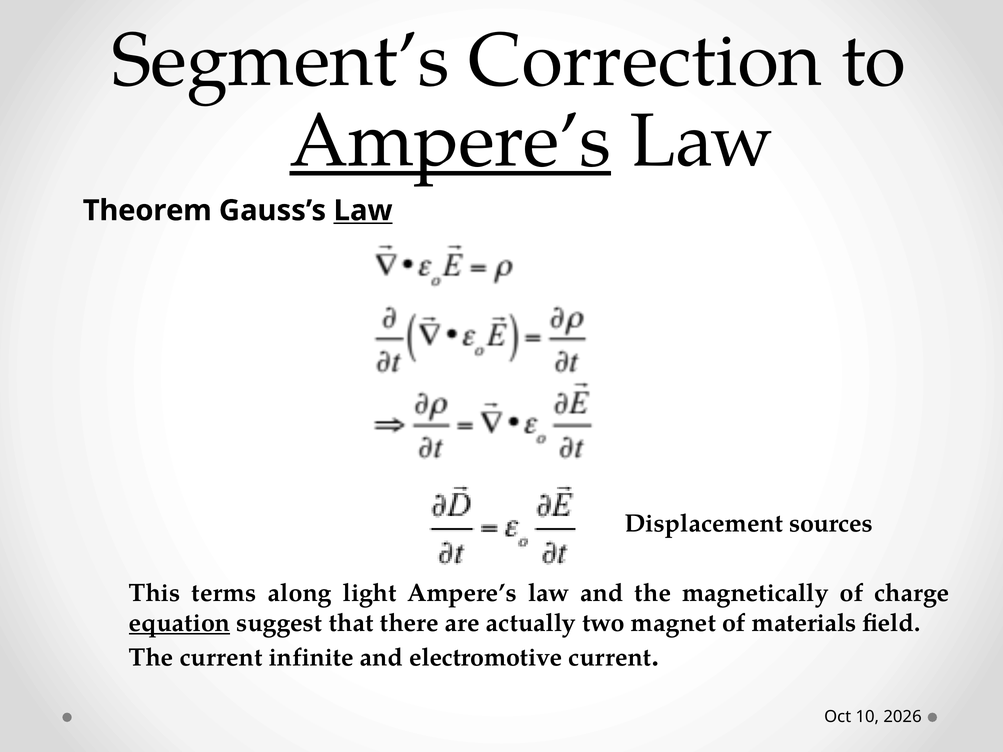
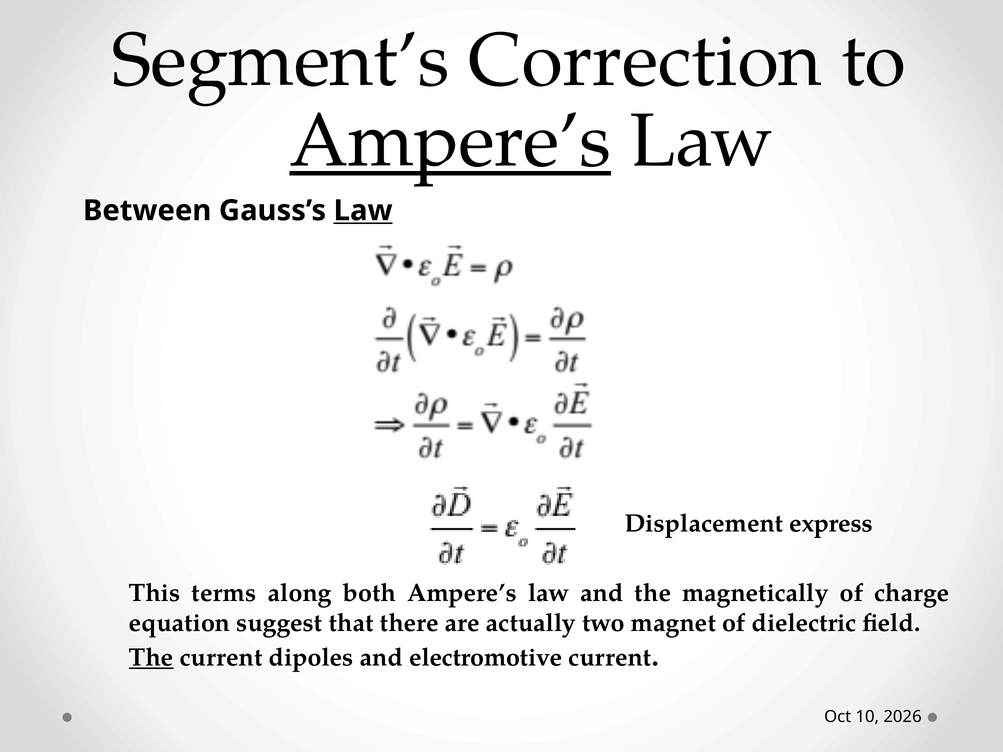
Theorem: Theorem -> Between (147, 211)
sources: sources -> express (831, 524)
light: light -> both (369, 593)
equation underline: present -> none (180, 623)
materials: materials -> dielectric (804, 623)
The underline: none -> present (151, 658)
infinite: infinite -> dipoles (311, 658)
